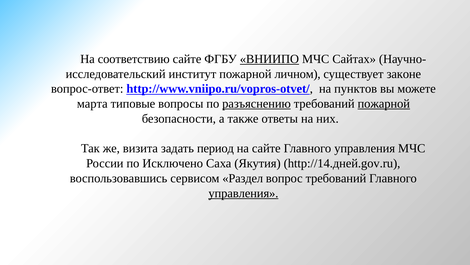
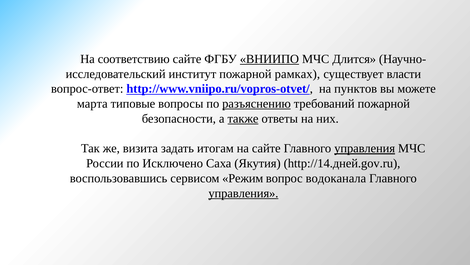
Сайтах: Сайтах -> Длится (354, 59)
личном: личном -> рамках (297, 74)
законе: законе -> власти (404, 74)
пожарной underline: present -> none (384, 104)
также underline: none -> present (243, 118)
период: период -> итогам (215, 148)
управления underline: none -> present (365, 148)
Раздел: Раздел -> Режим (243, 178)
вопрос требований: требований -> водоканала (336, 178)
